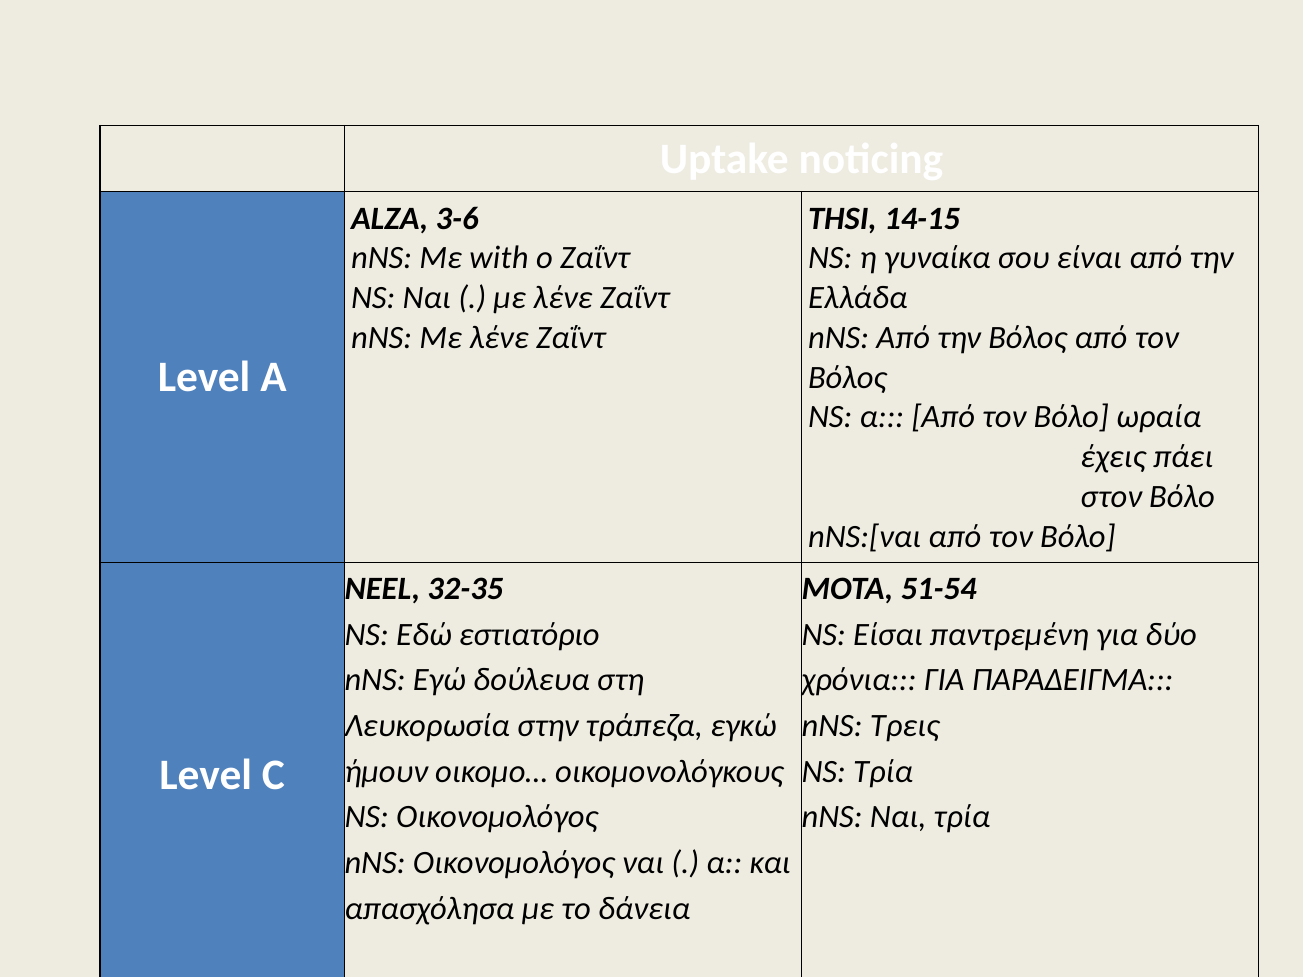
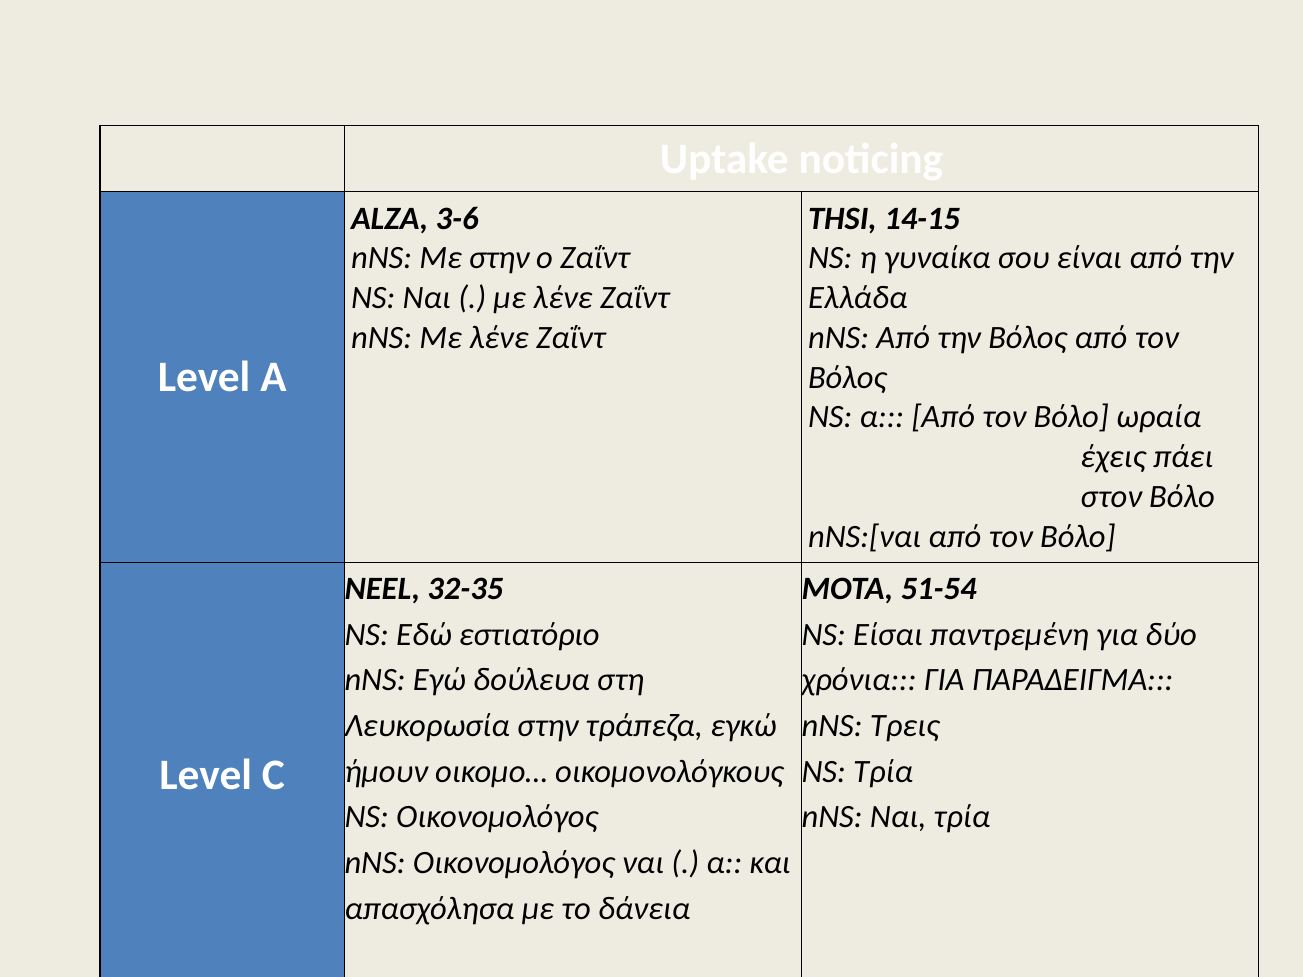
Mε with: with -> στην (499, 258)
